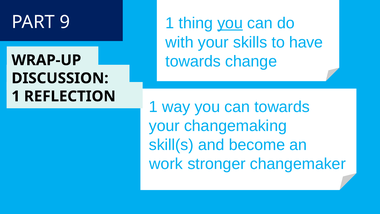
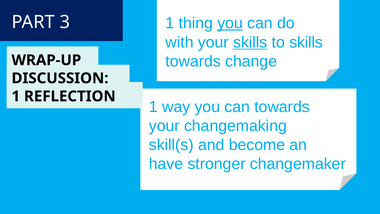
9: 9 -> 3 (65, 22)
skills underline: none -> present (250, 42)
to have: have -> skills (306, 42)
work: work -> have (166, 164)
